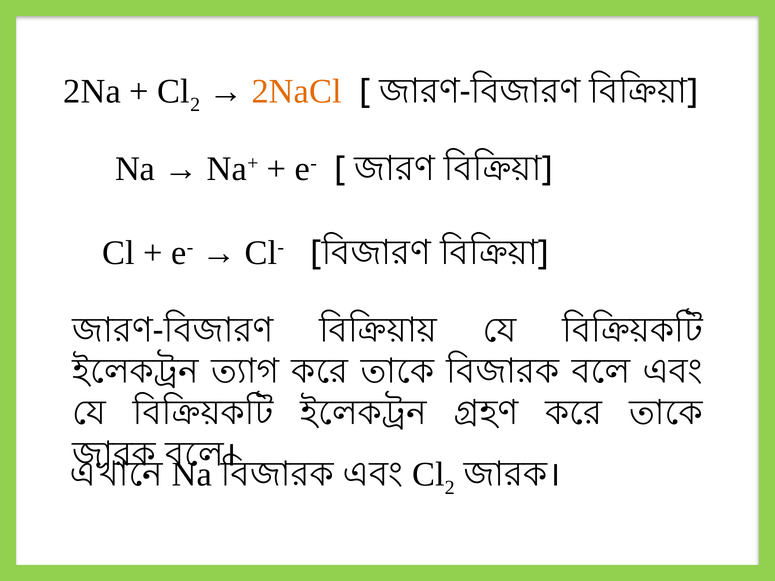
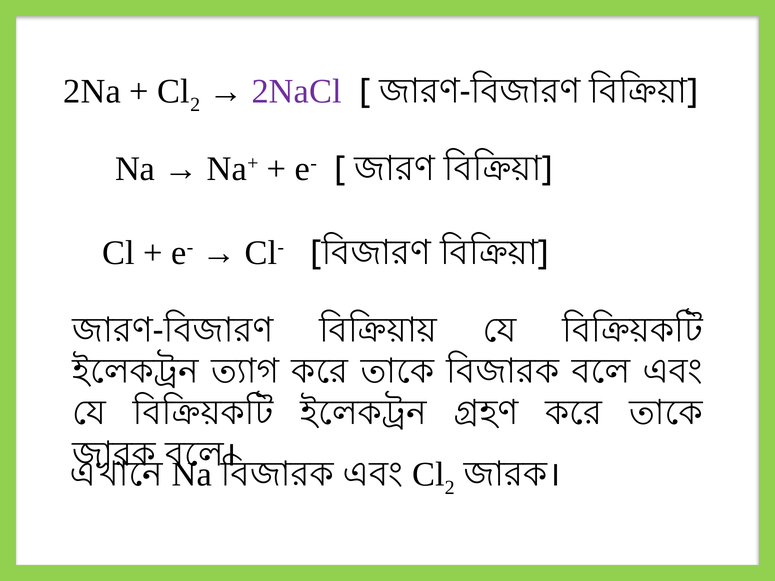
2NaCl colour: orange -> purple (297, 91)
